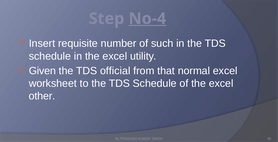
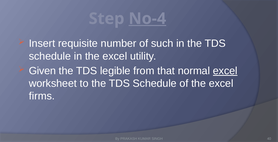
official: official -> legible (115, 71)
excel underline: none -> present (225, 71)
other: other -> firms (42, 96)
